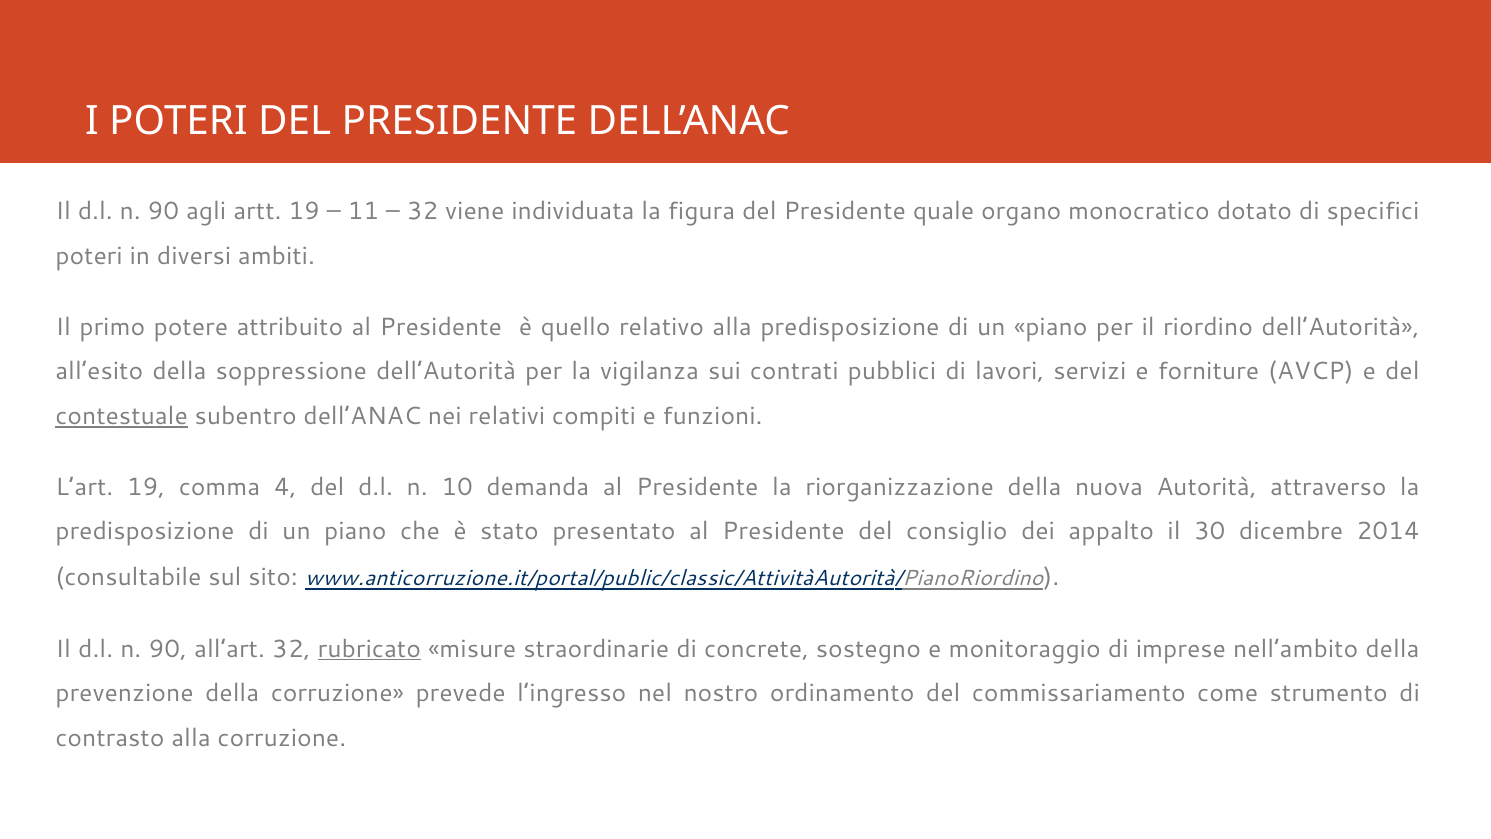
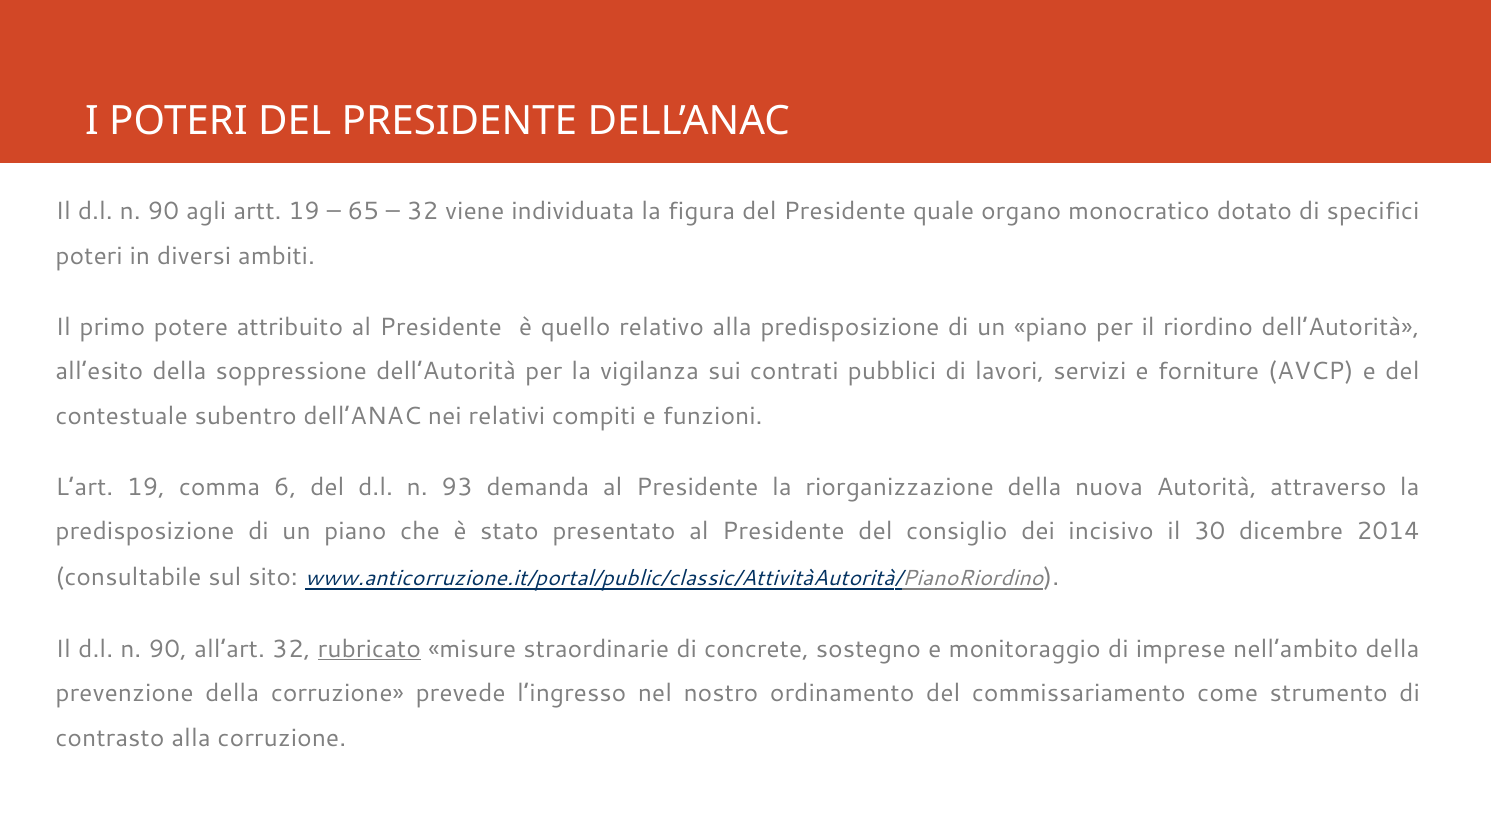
11: 11 -> 65 (363, 211)
contestuale underline: present -> none (122, 416)
4: 4 -> 6 (285, 487)
10: 10 -> 93 (457, 487)
appalto: appalto -> incisivo (1111, 532)
